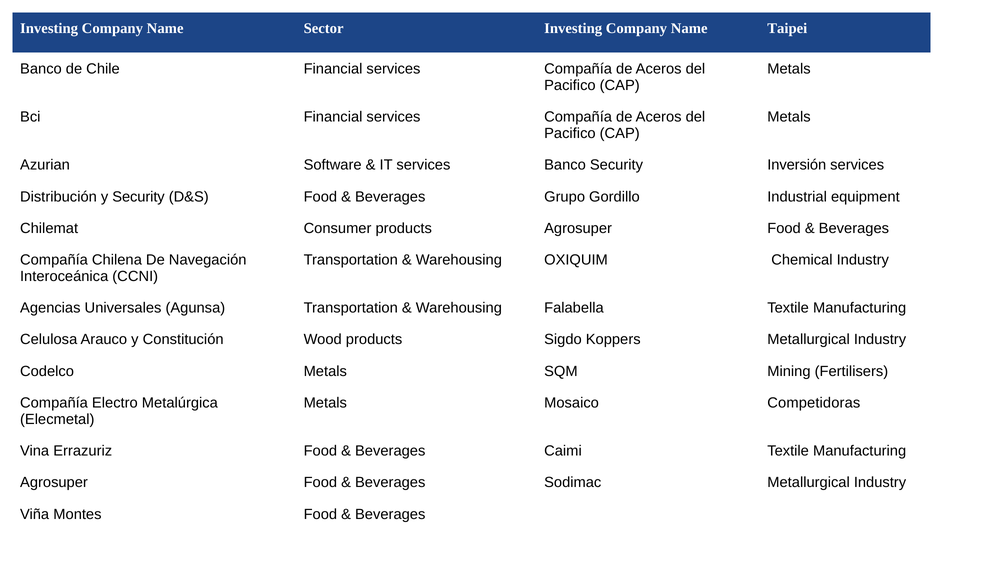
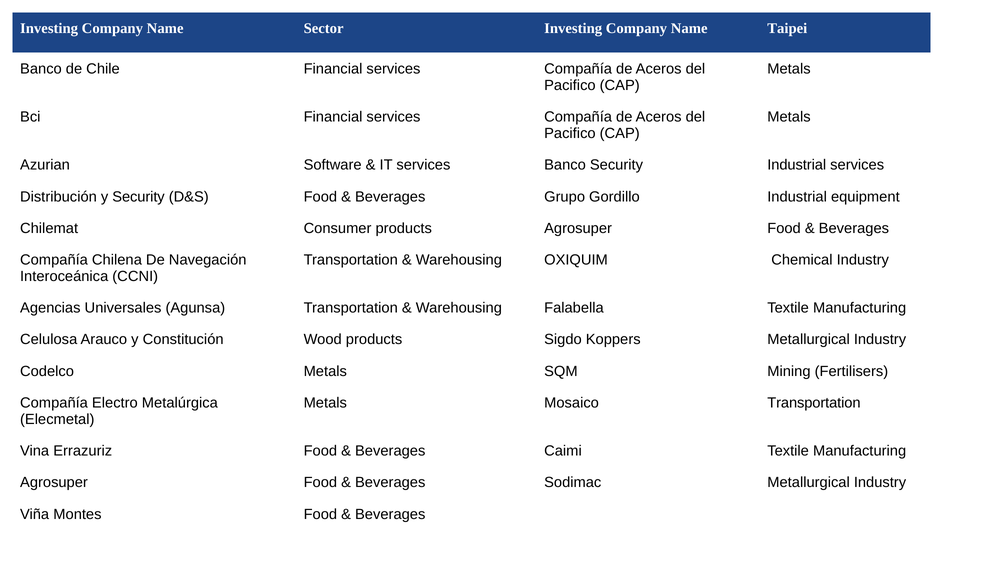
Security Inversión: Inversión -> Industrial (797, 165)
Mosaico Competidoras: Competidoras -> Transportation (814, 402)
